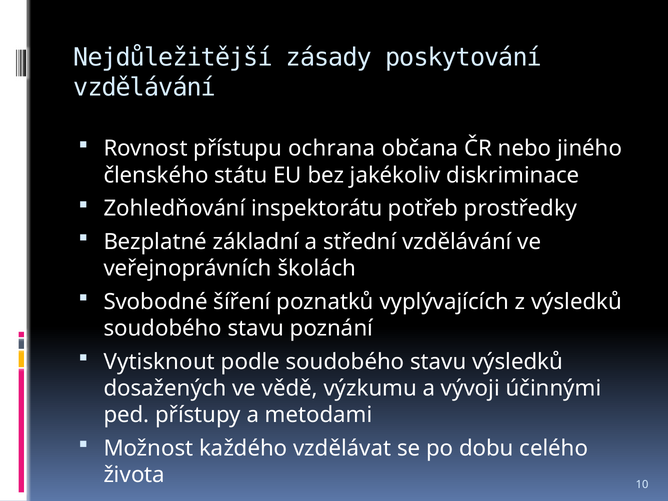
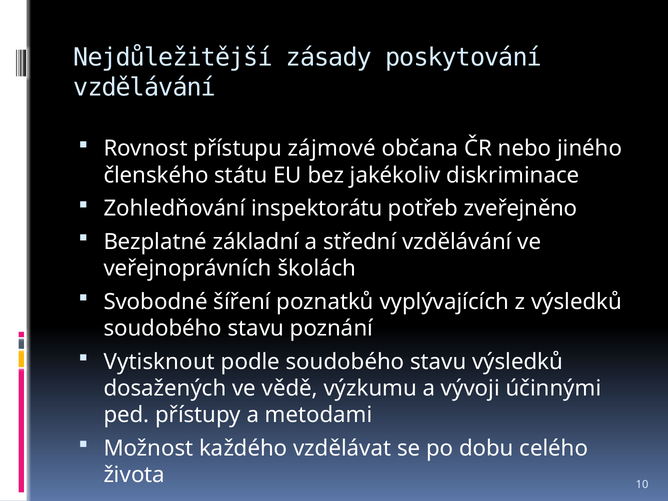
ochrana: ochrana -> zájmové (332, 149)
prostředky: prostředky -> zveřejněno (521, 209)
